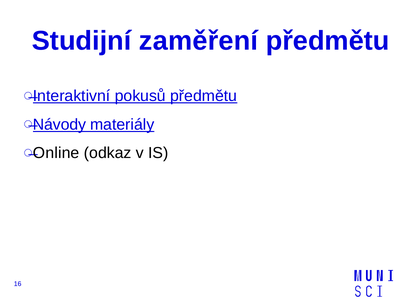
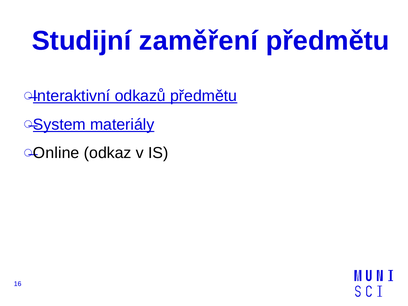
pokusů: pokusů -> odkazů (140, 96)
Návody: Návody -> System (59, 124)
